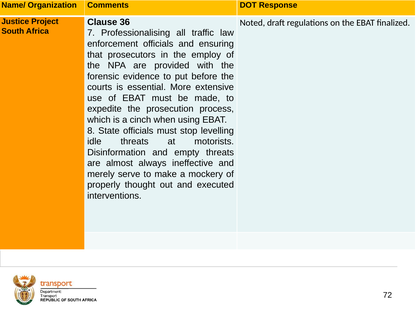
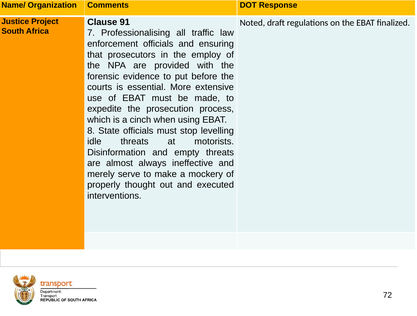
36: 36 -> 91 (125, 22)
